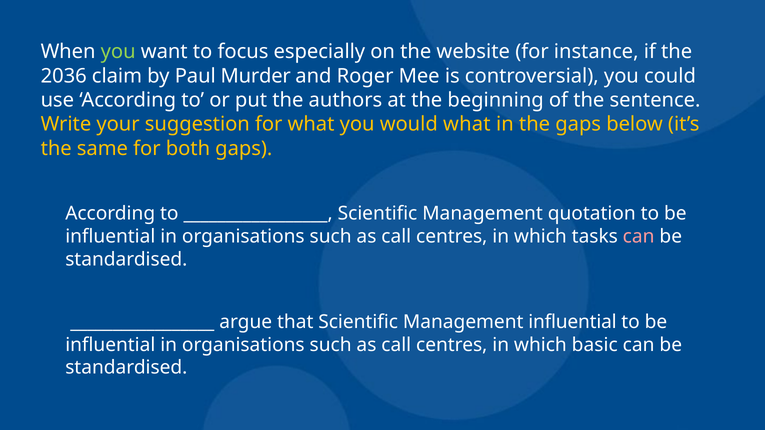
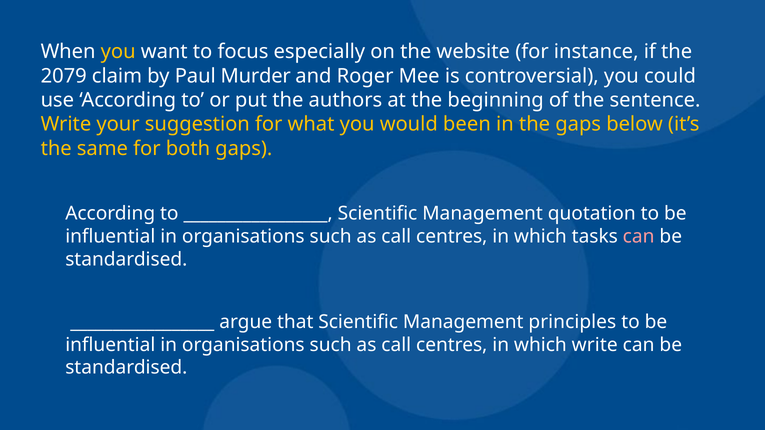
you colour: light green -> yellow (118, 52)
2036: 2036 -> 2079 (64, 76)
would what: what -> been (467, 124)
Management influential: influential -> principles (572, 322)
which basic: basic -> write (595, 345)
